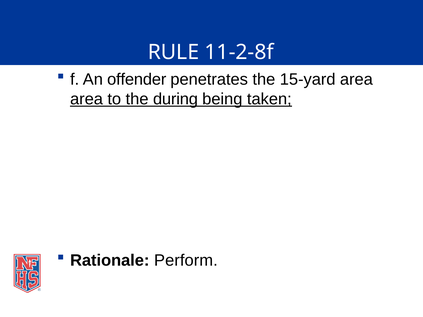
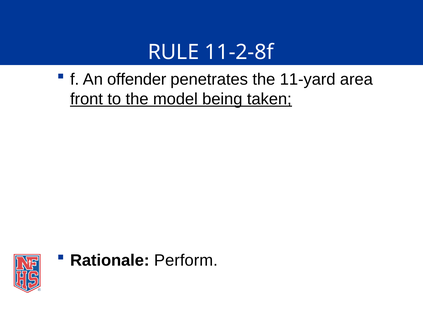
15-yard: 15-yard -> 11-yard (308, 79)
area: area -> front (87, 99)
during: during -> model (175, 99)
